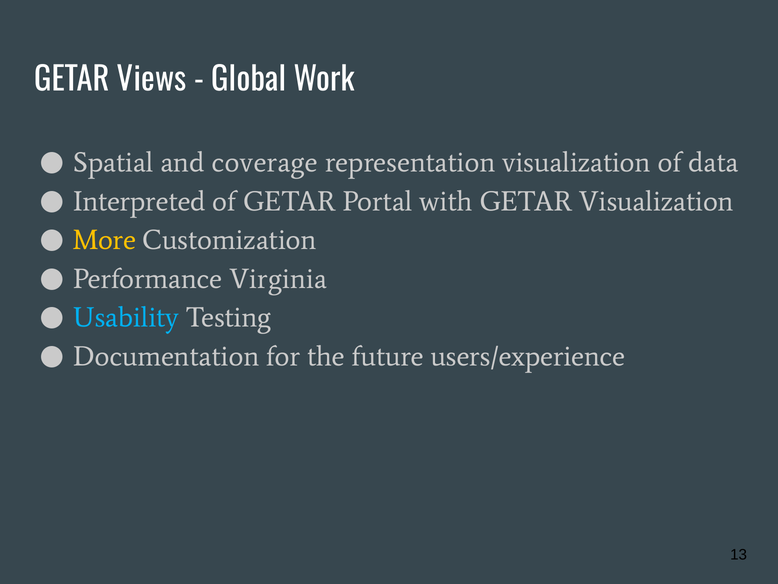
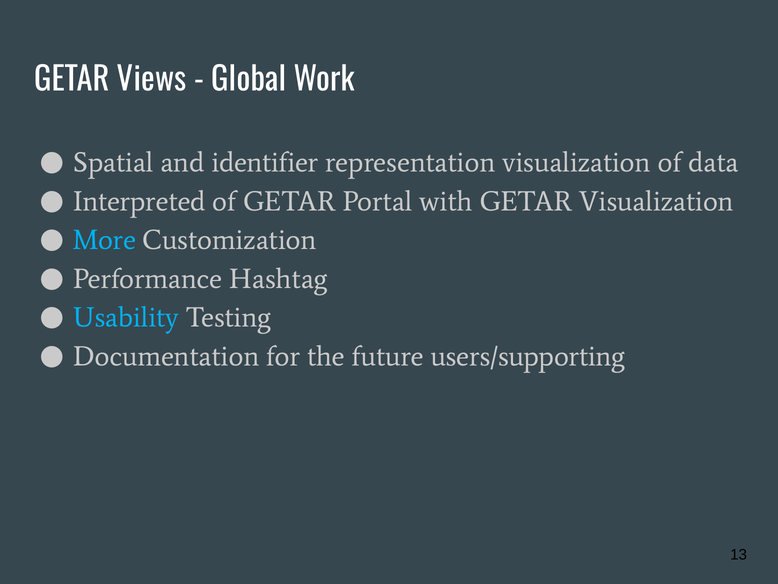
coverage: coverage -> identifier (265, 162)
More colour: yellow -> light blue (104, 240)
Virginia: Virginia -> Hashtag (279, 279)
users/experience: users/experience -> users/supporting (528, 356)
